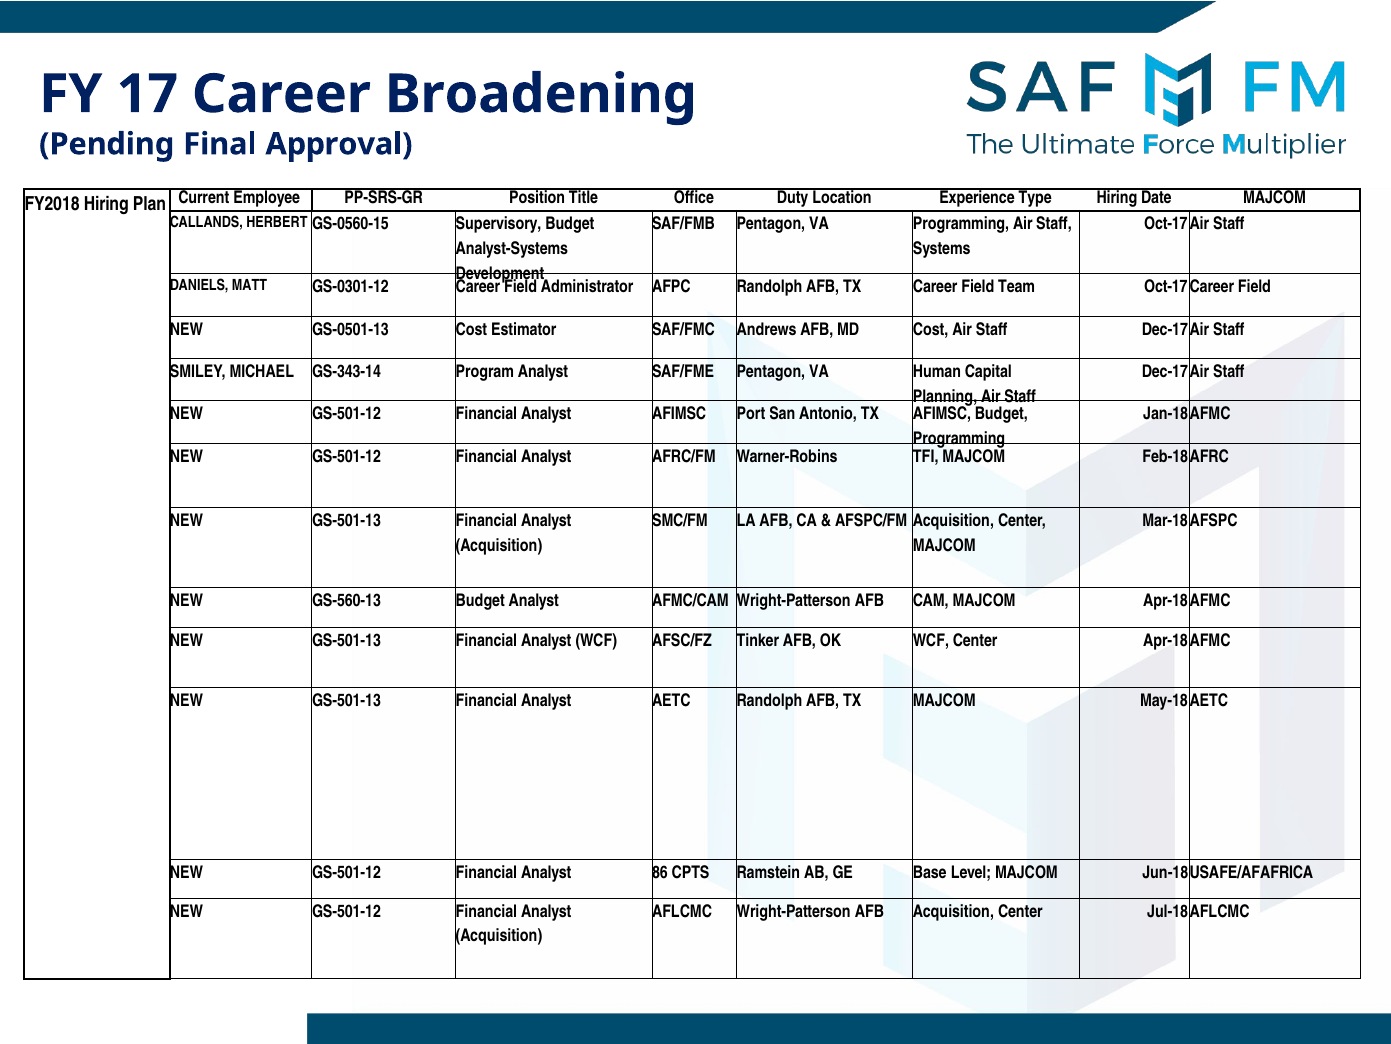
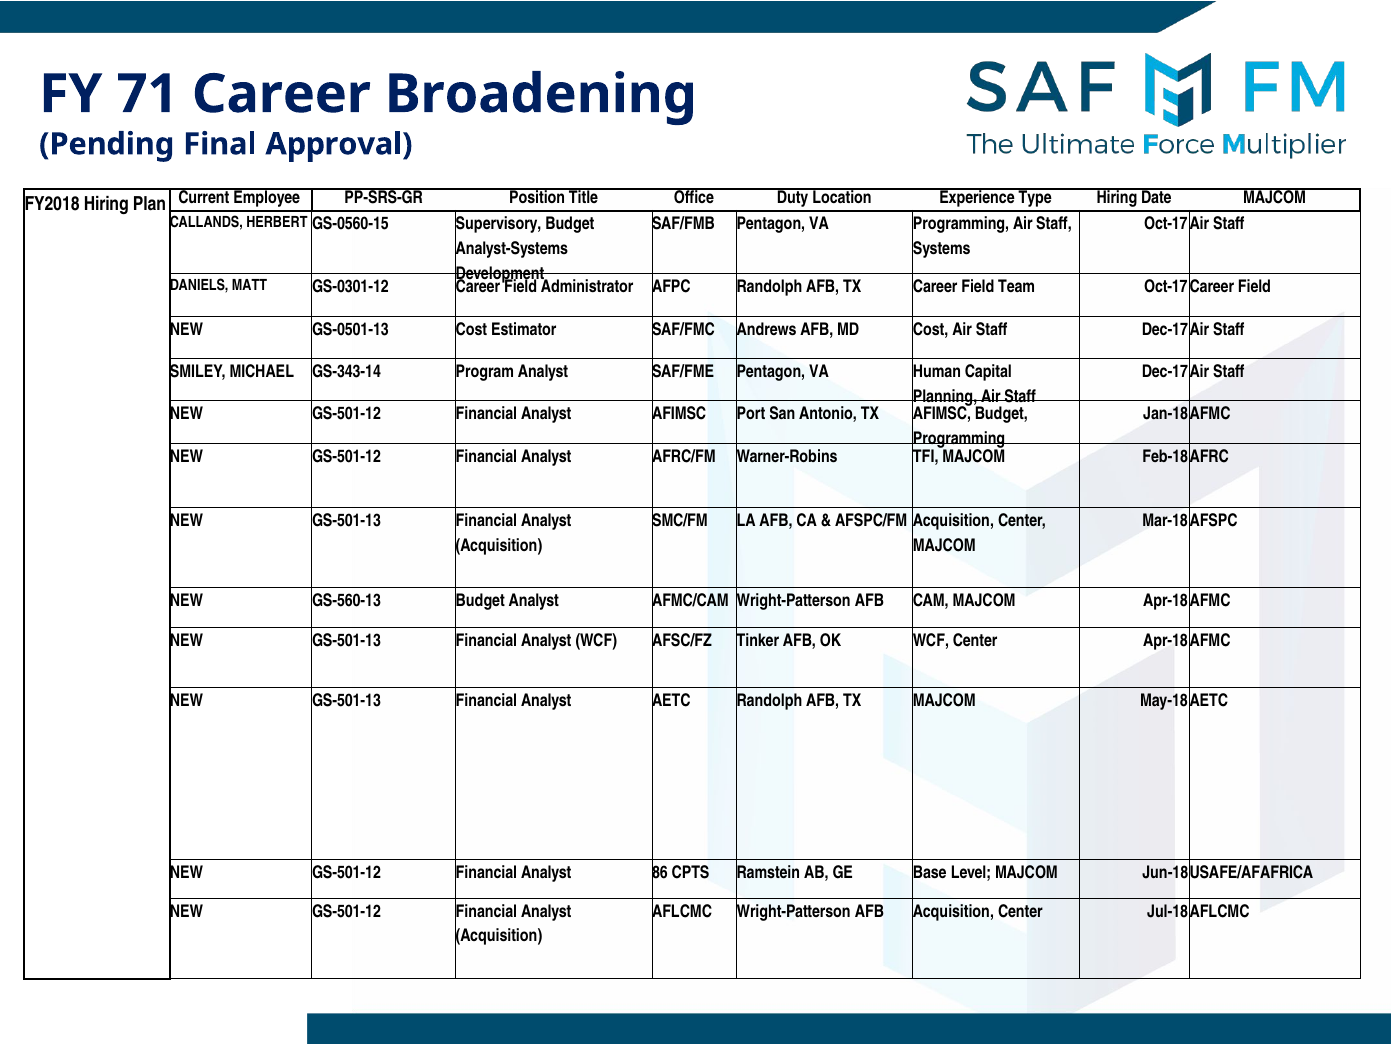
17: 17 -> 71 (147, 94)
